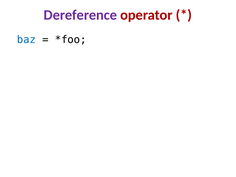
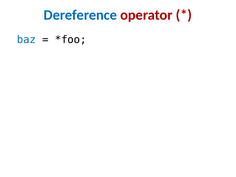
Dereference colour: purple -> blue (80, 15)
